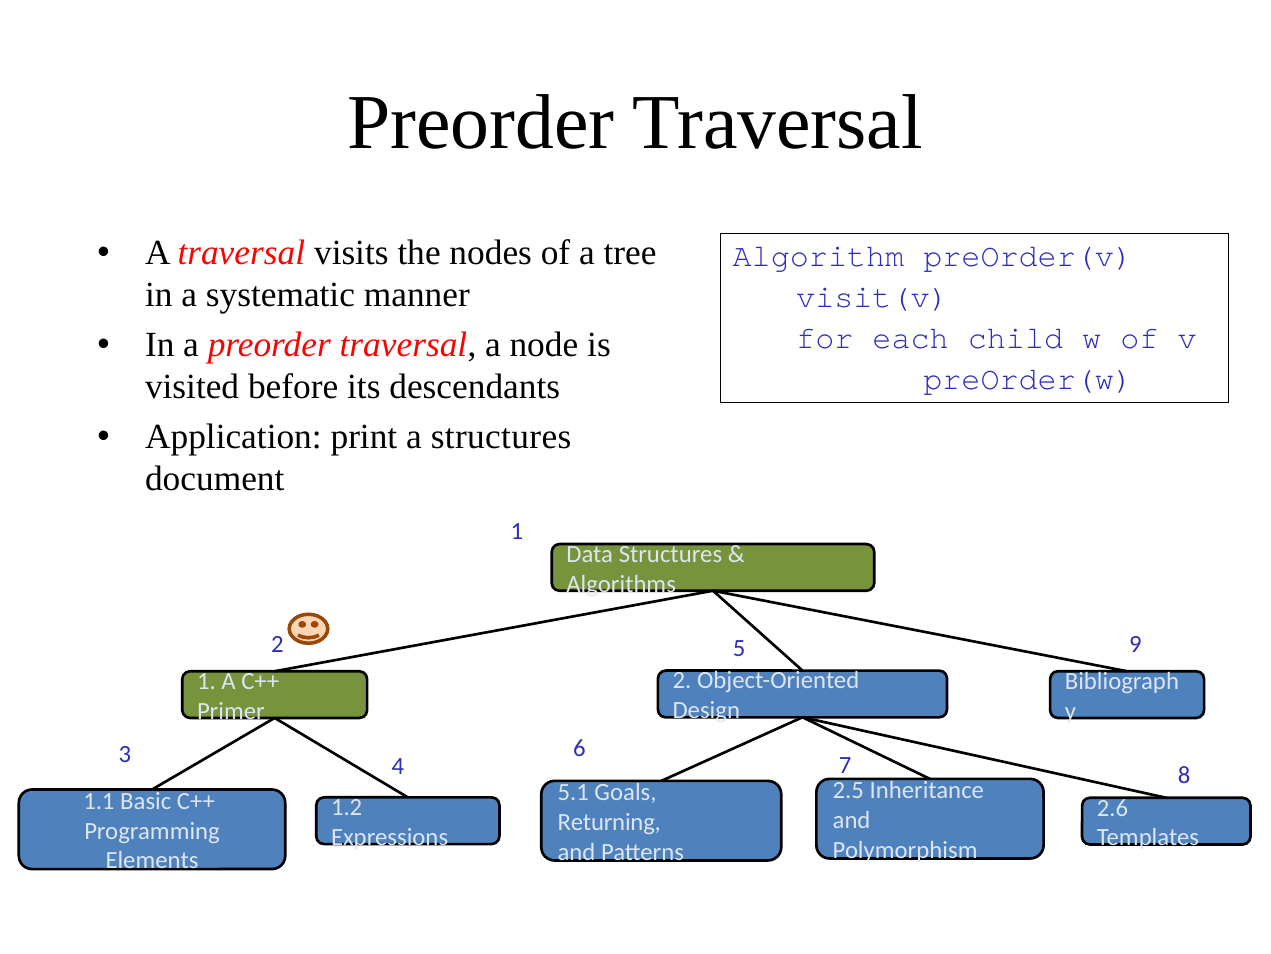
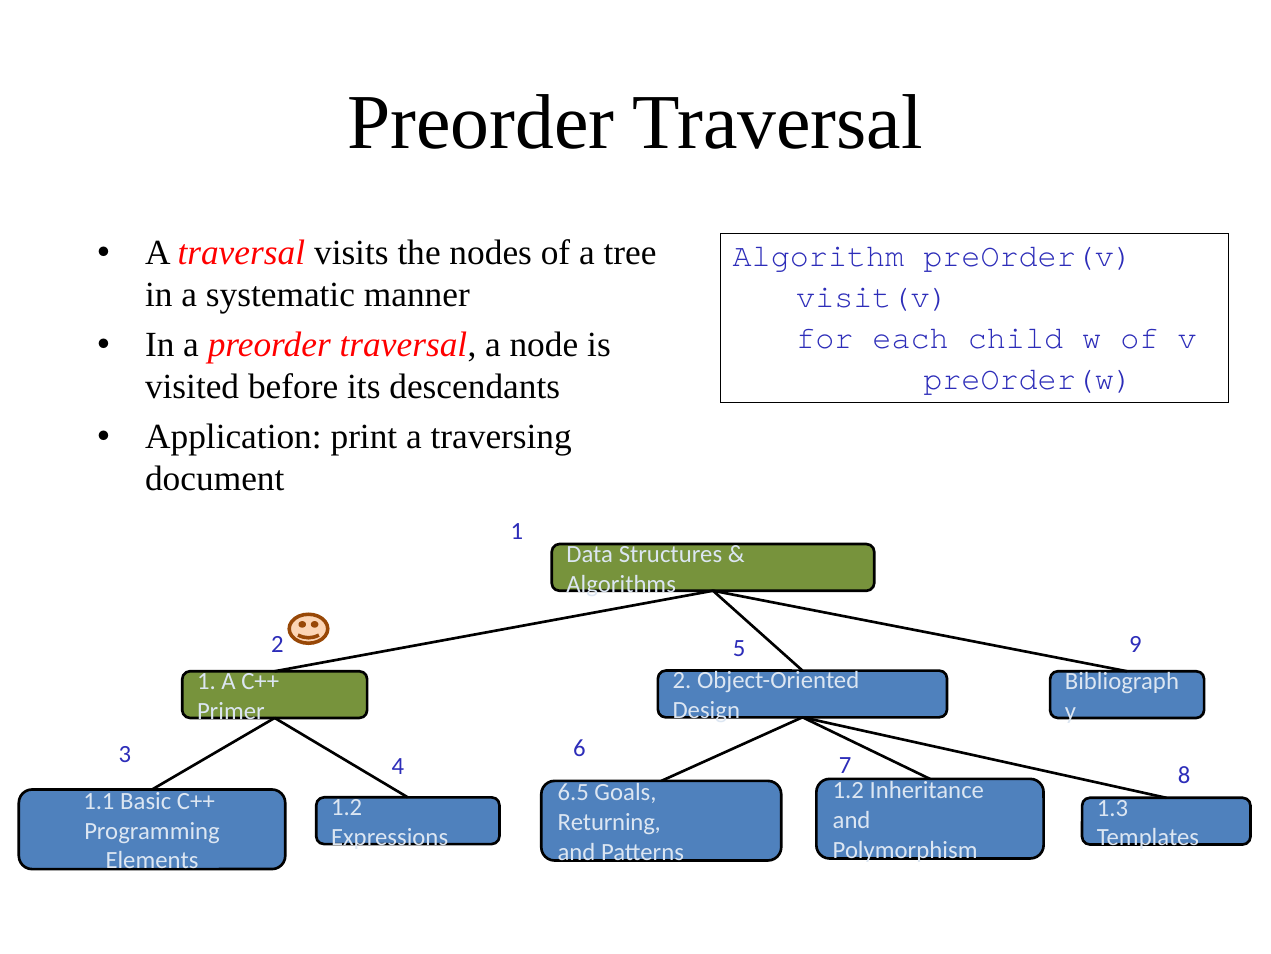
a structures: structures -> traversing (501, 436)
2.5: 2.5 -> 1.2 (848, 790)
5.1: 5.1 -> 6.5 (573, 792)
2.6: 2.6 -> 1.3 (1112, 807)
